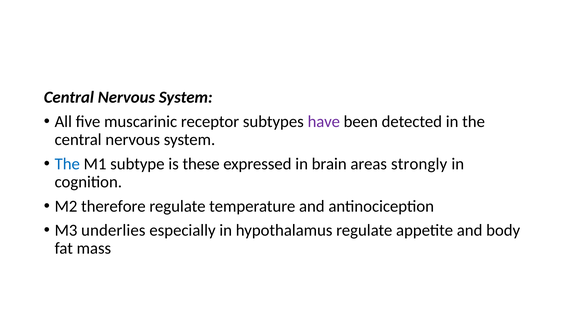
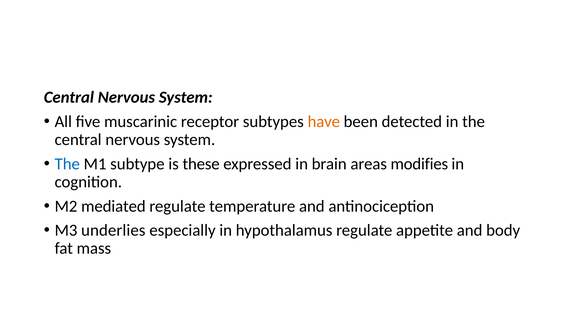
have colour: purple -> orange (324, 121)
strongly: strongly -> modifies (419, 164)
therefore: therefore -> mediated (113, 206)
